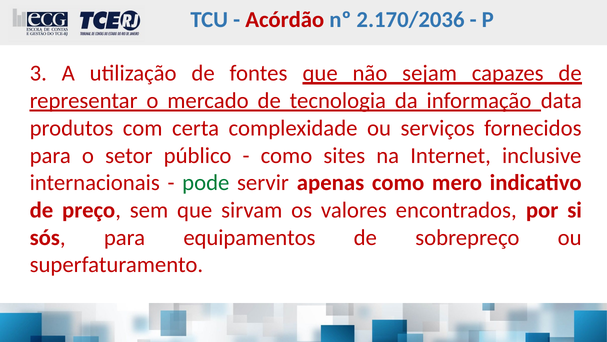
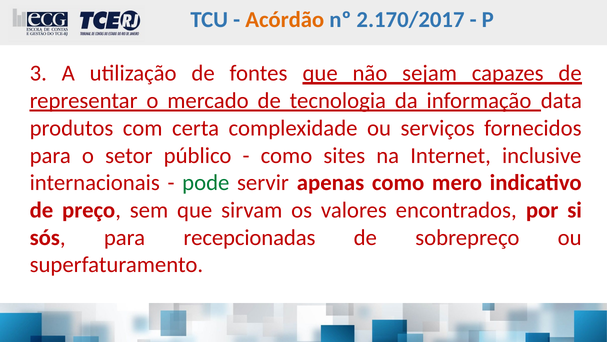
Acórdão colour: red -> orange (285, 20)
2.170/2036: 2.170/2036 -> 2.170/2017 (411, 20)
equipamentos: equipamentos -> recepcionadas (249, 237)
